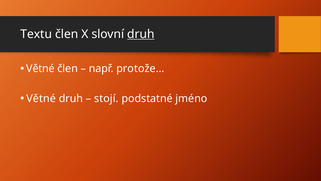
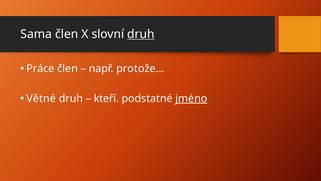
Textu: Textu -> Sama (36, 34)
Větné: Větné -> Práce (40, 68)
stojí: stojí -> kteří (106, 98)
jméno underline: none -> present (191, 98)
